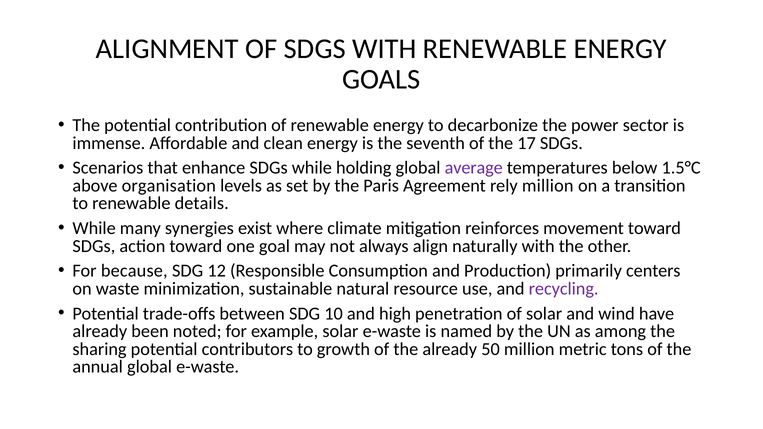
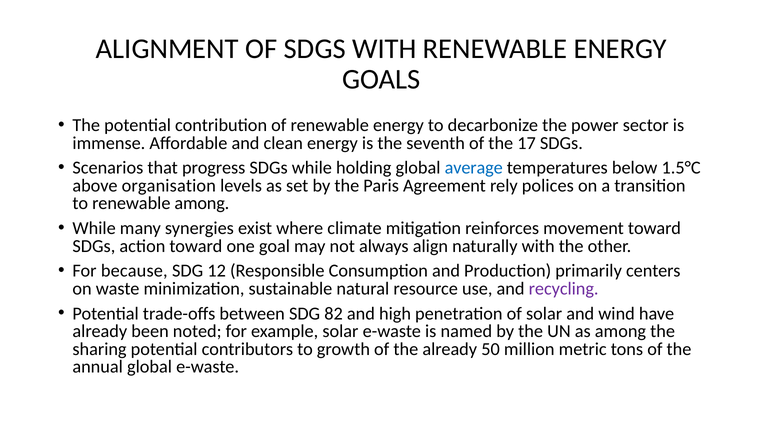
enhance: enhance -> progress (214, 168)
average colour: purple -> blue (474, 168)
rely million: million -> polices (548, 186)
renewable details: details -> among (202, 203)
10: 10 -> 82 (334, 314)
